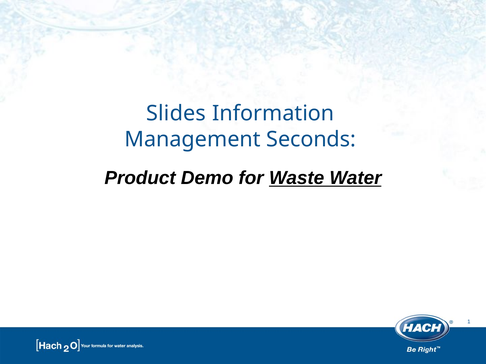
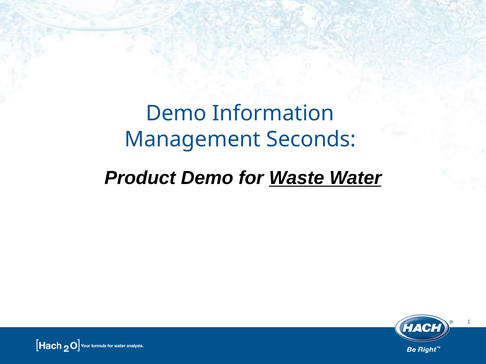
Slides: Slides -> Demo (176, 114)
